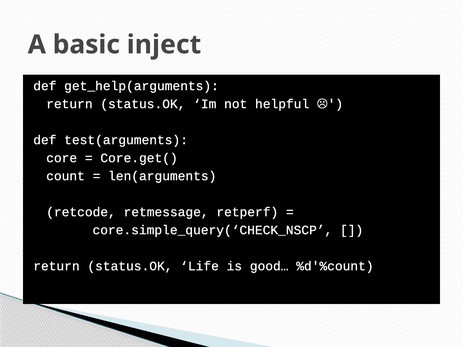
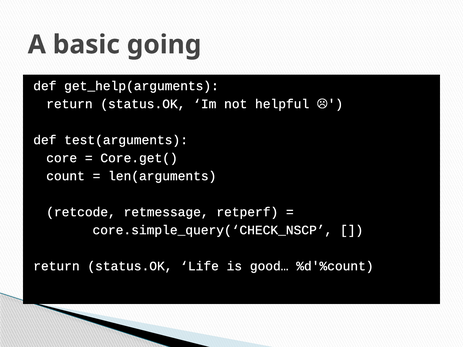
inject: inject -> going (164, 45)
